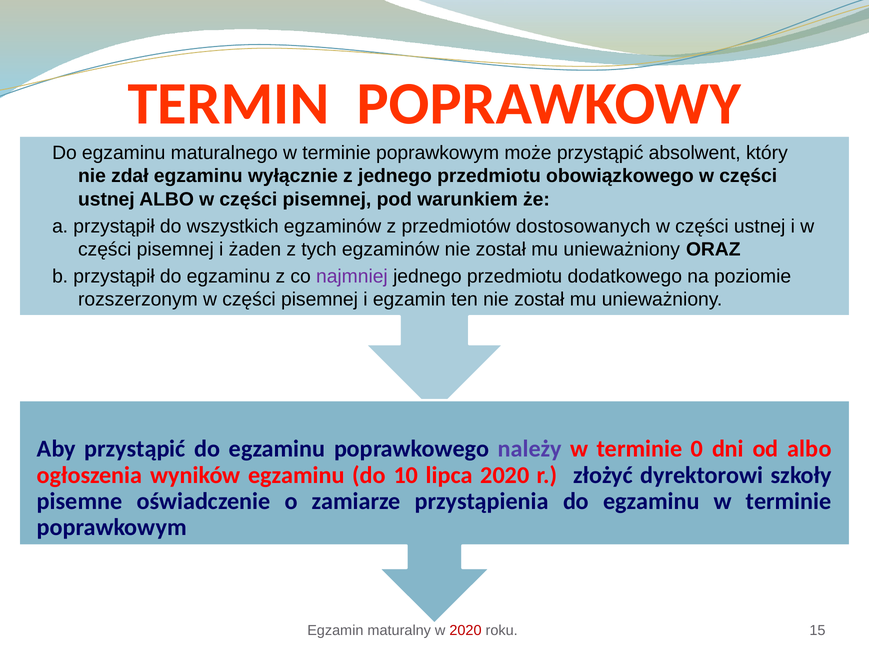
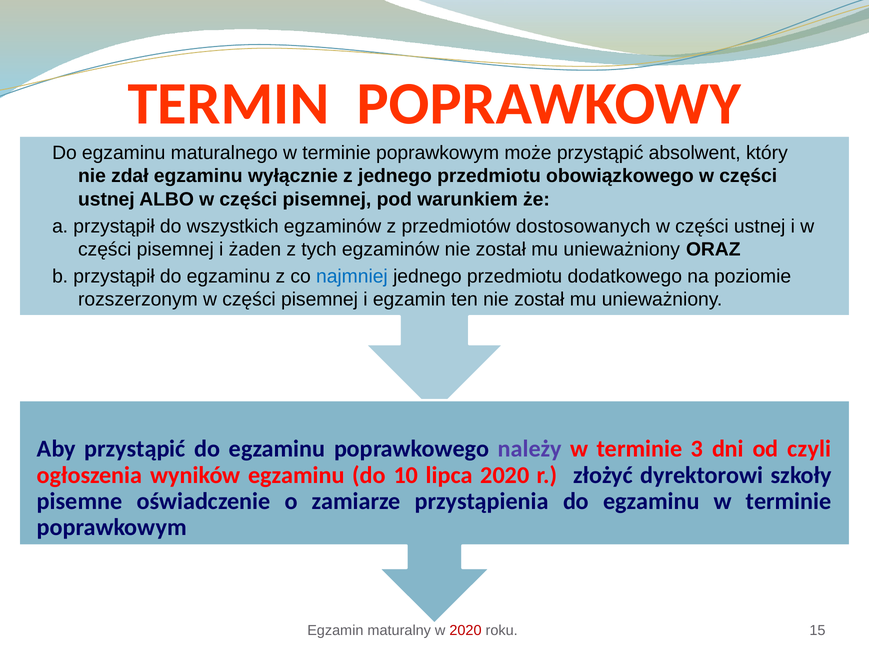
najmniej colour: purple -> blue (352, 277)
0: 0 -> 3 (697, 450)
od albo: albo -> czyli (809, 450)
